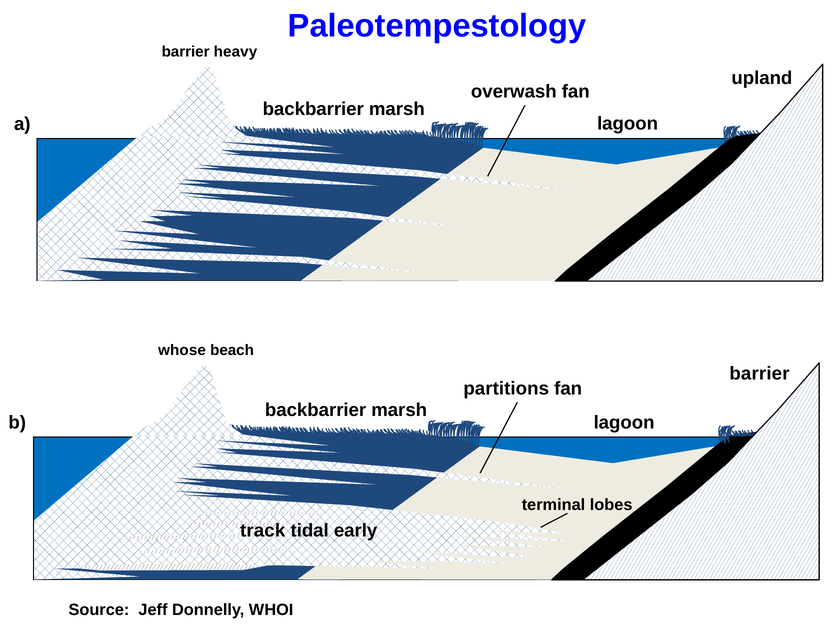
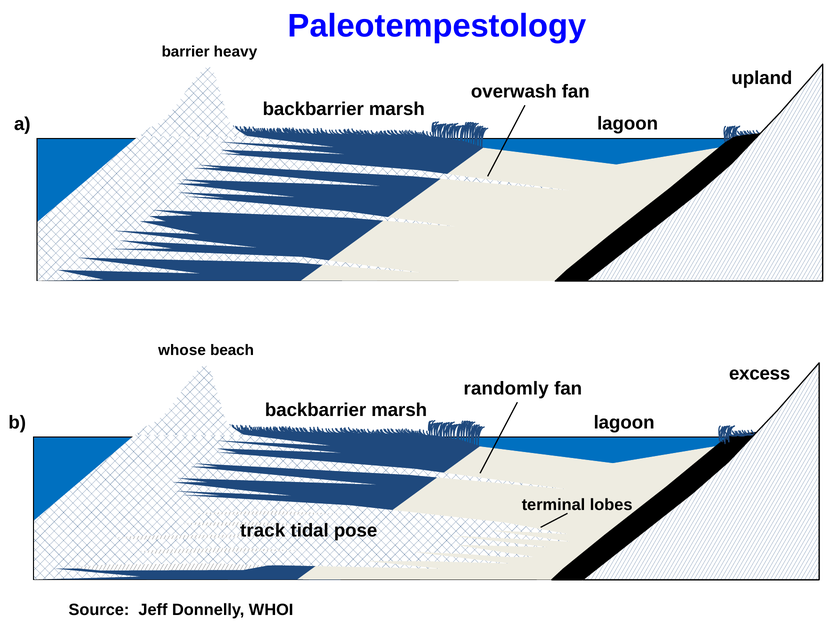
barrier: barrier -> excess (760, 373)
partitions: partitions -> randomly (506, 388)
early: early -> pose (356, 530)
